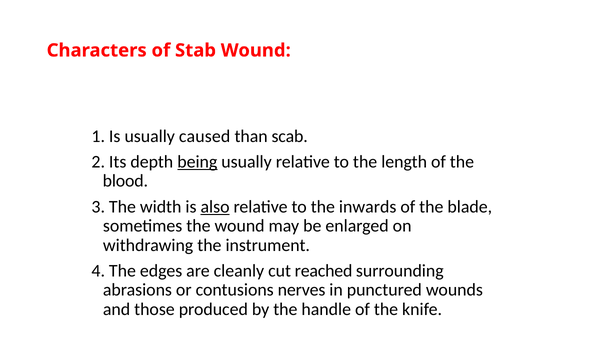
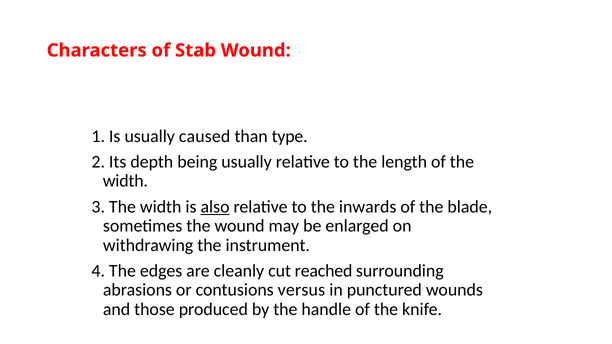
scab: scab -> type (290, 136)
being underline: present -> none (197, 162)
blood: blood -> width (125, 181)
nerves: nerves -> versus (301, 290)
